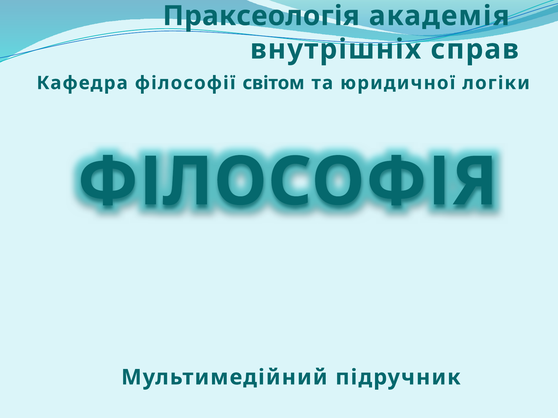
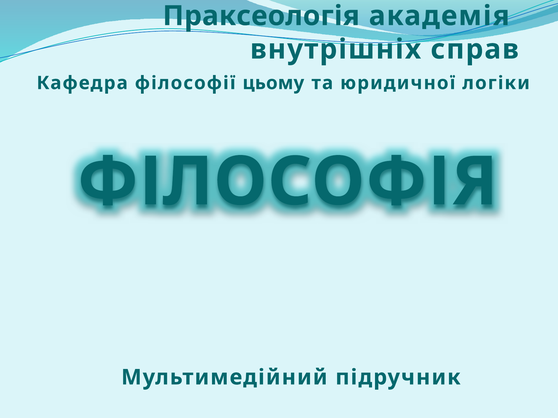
світом: світом -> цьому (273, 83)
